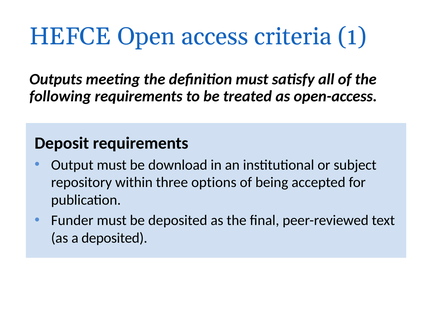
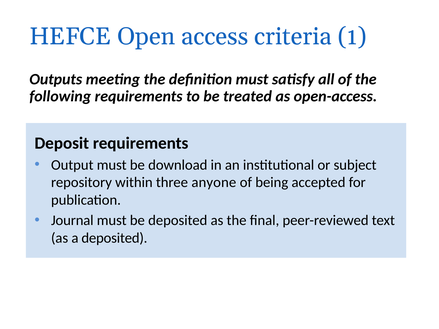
options: options -> anyone (214, 183)
Funder: Funder -> Journal (72, 221)
